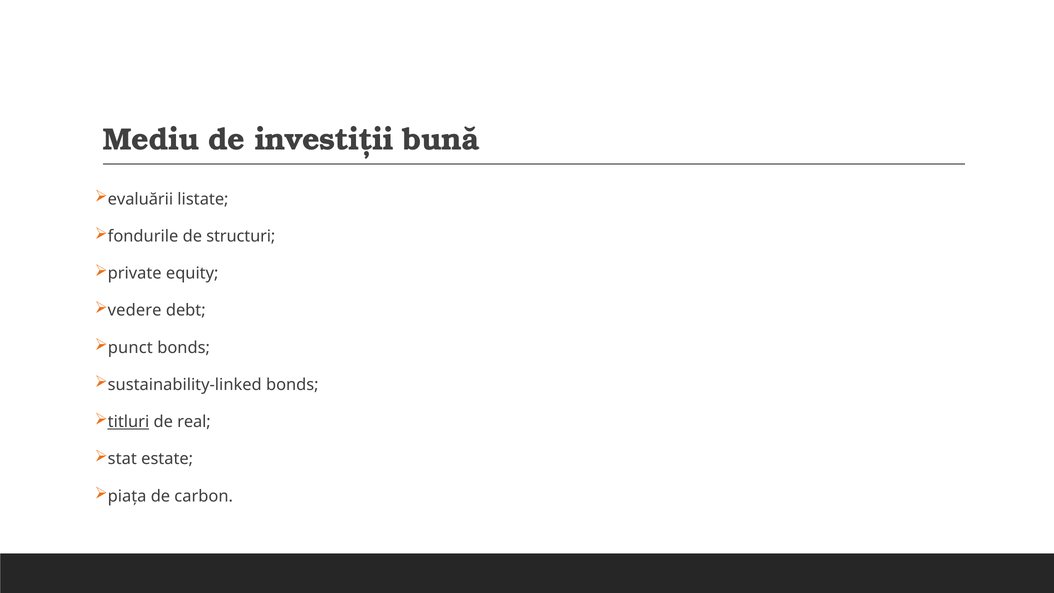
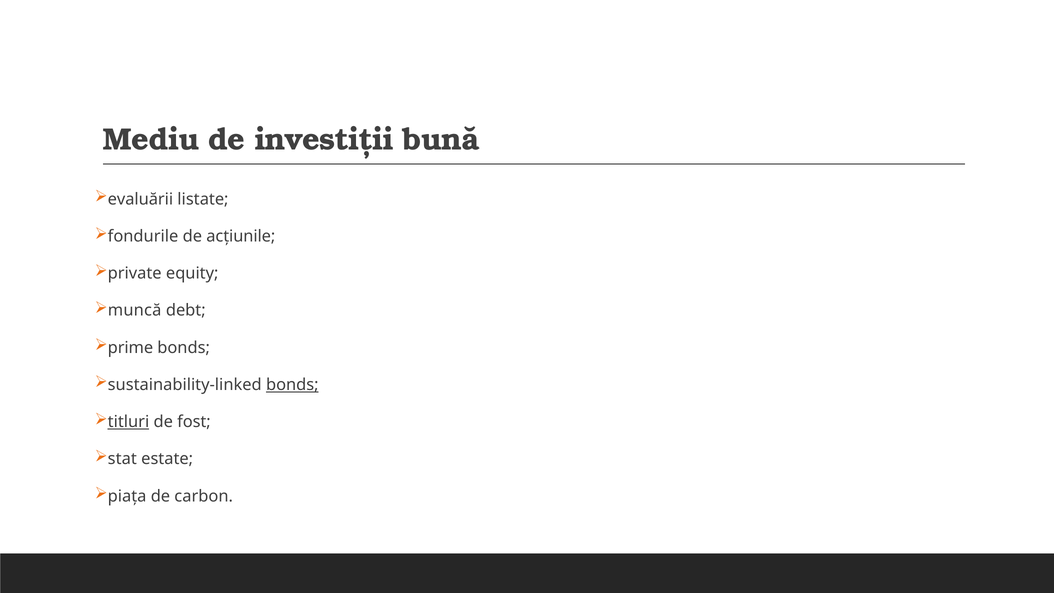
structuri: structuri -> acțiunile (241, 236)
vedere: vedere -> muncă (135, 310)
punct: punct -> prime (130, 348)
bonds underline: none -> present (292, 385)
real: real -> fost (194, 422)
